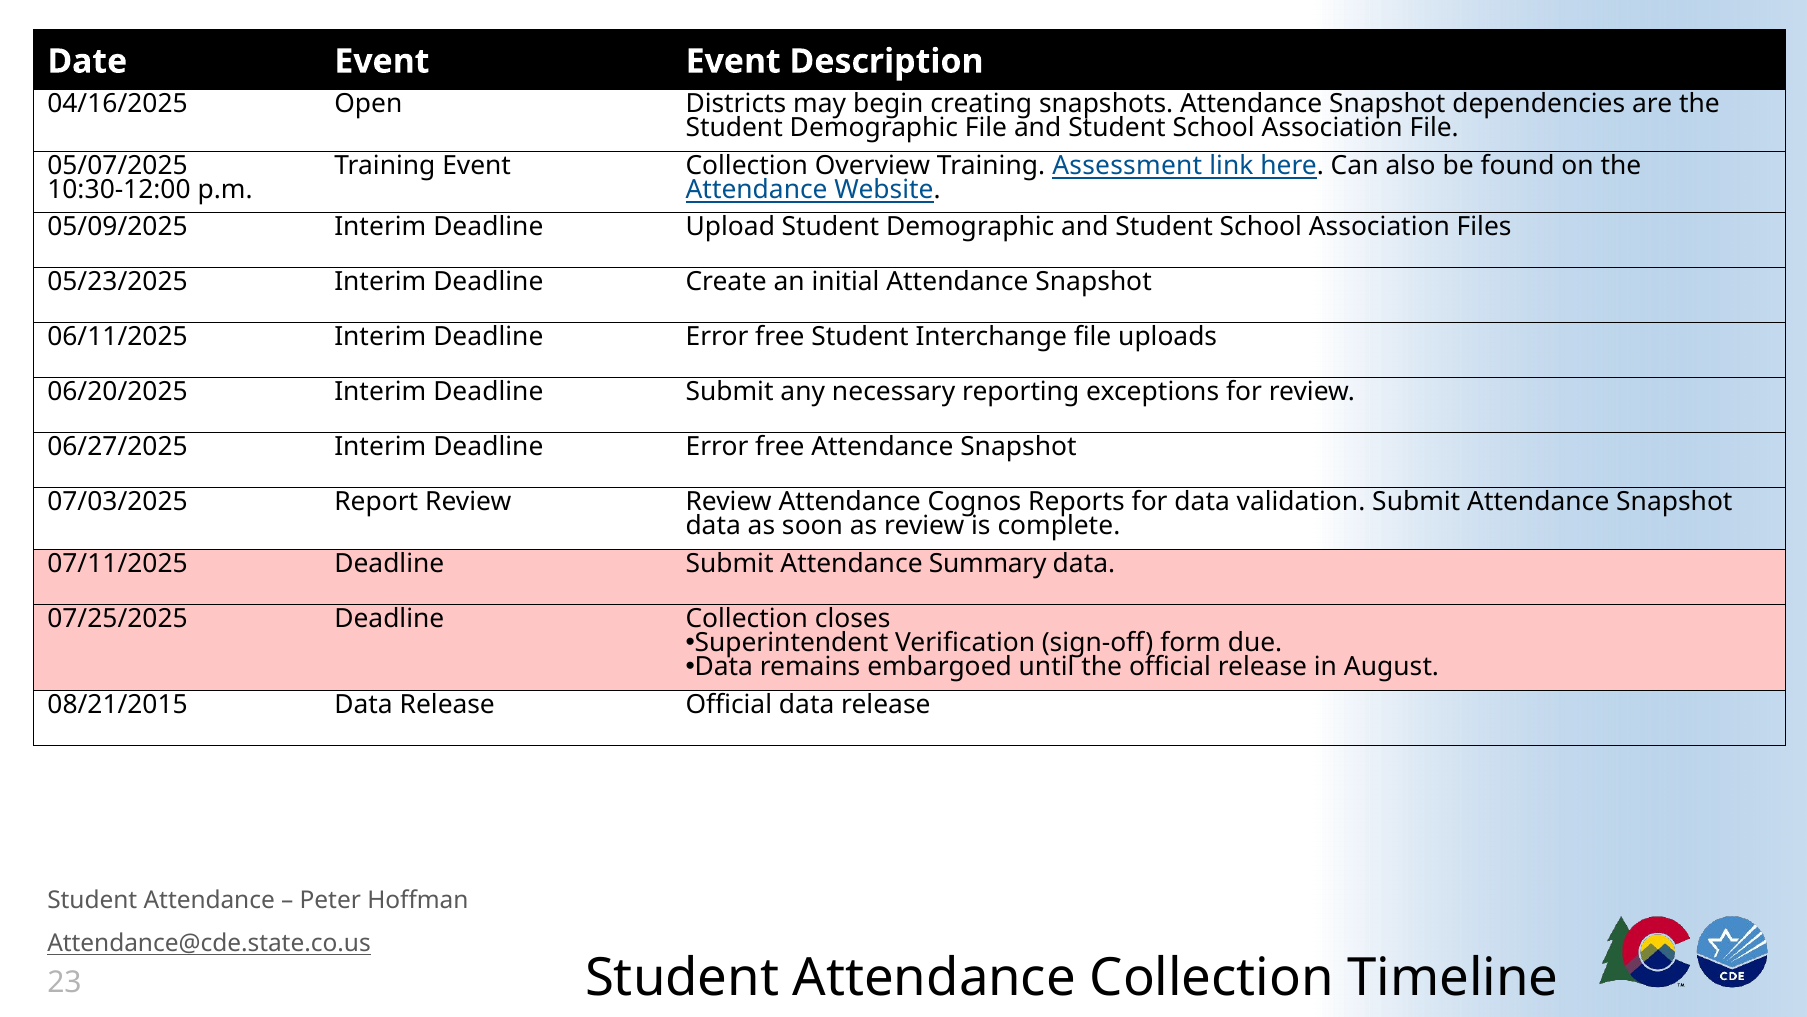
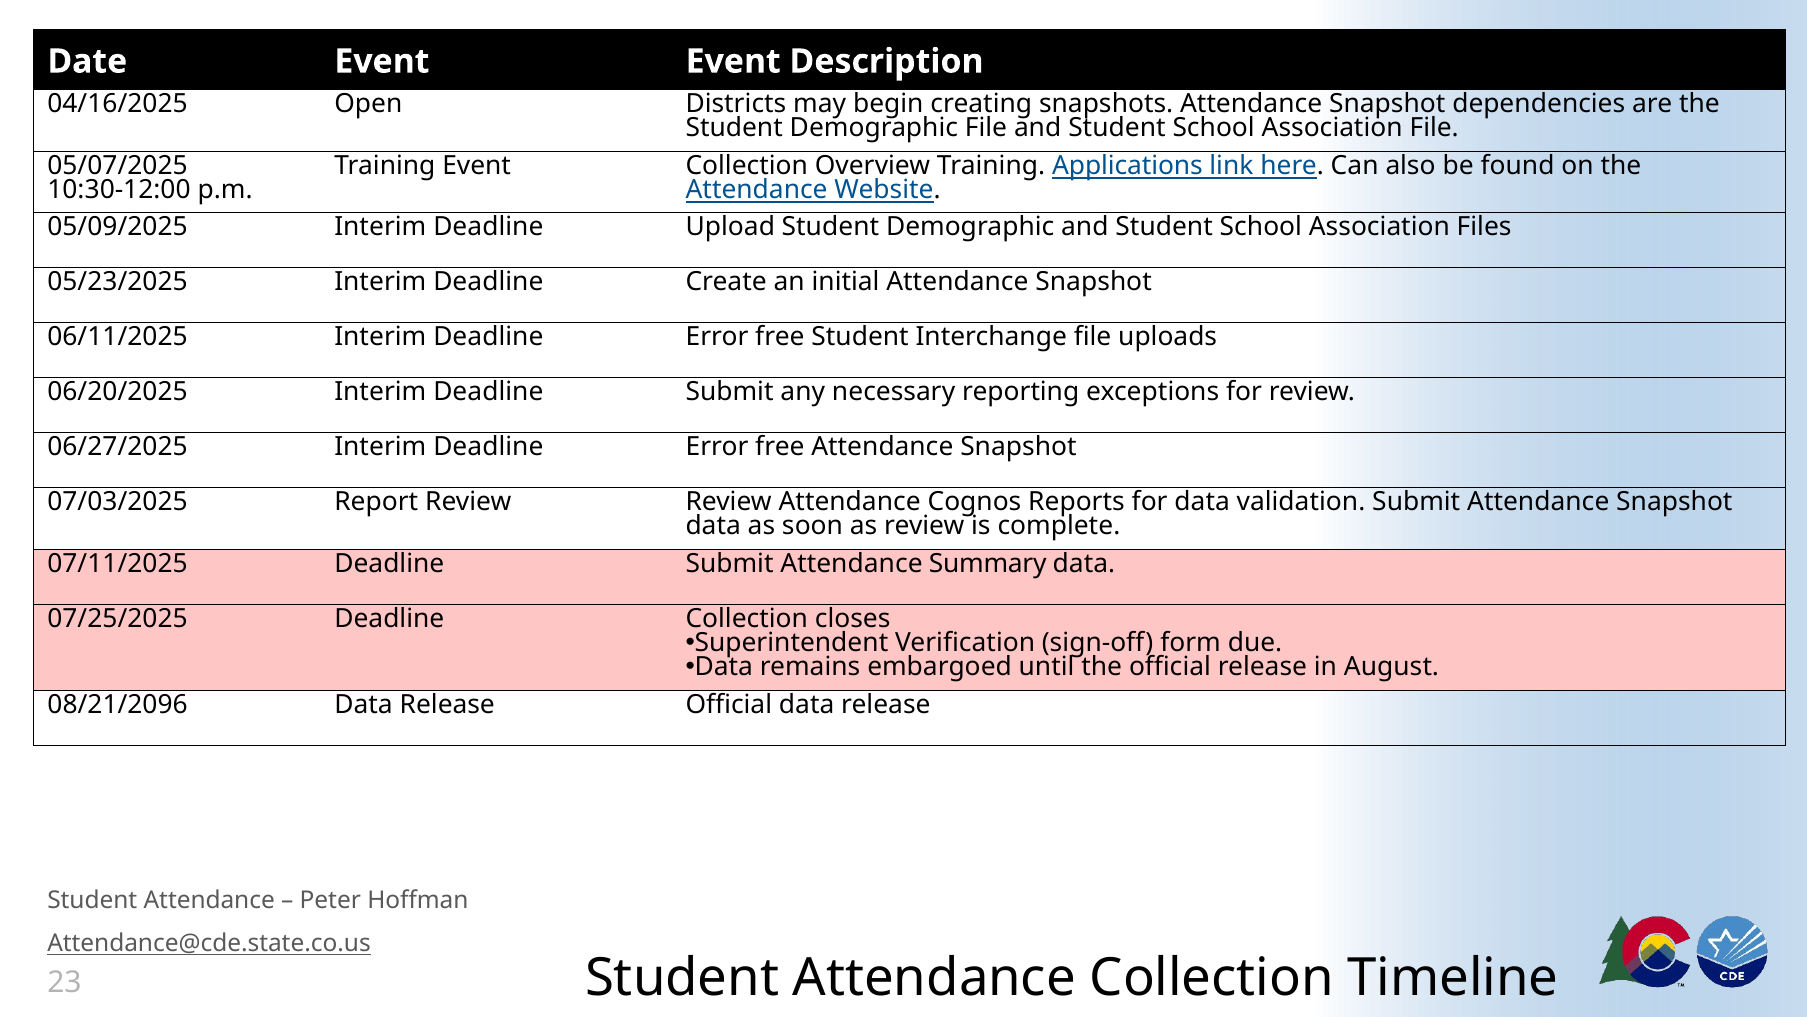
Assessment: Assessment -> Applications (1127, 165)
08/21/2015: 08/21/2015 -> 08/21/2096 (118, 704)
